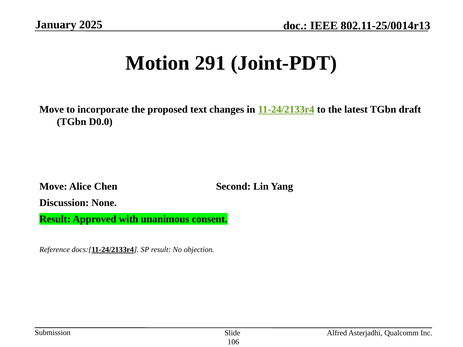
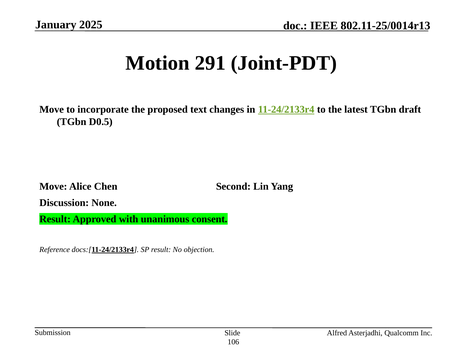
D0.0: D0.0 -> D0.5 (101, 122)
